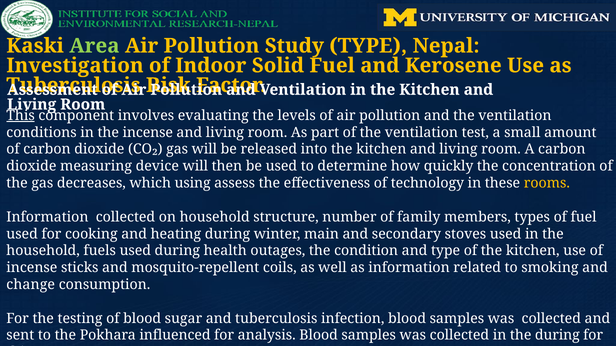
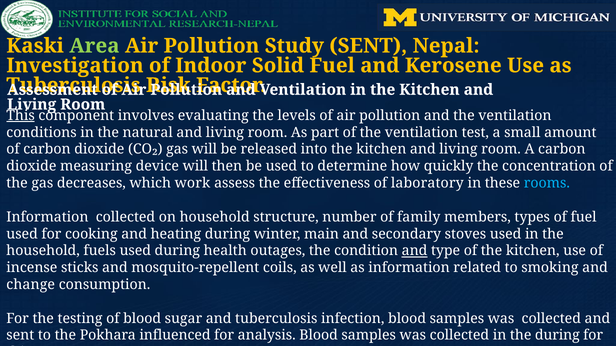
Study TYPE: TYPE -> SENT (368, 46)
the incense: incense -> natural (148, 133)
using: using -> work (192, 183)
technology: technology -> laboratory (427, 183)
rooms colour: yellow -> light blue (547, 183)
and underline: none -> present (415, 251)
